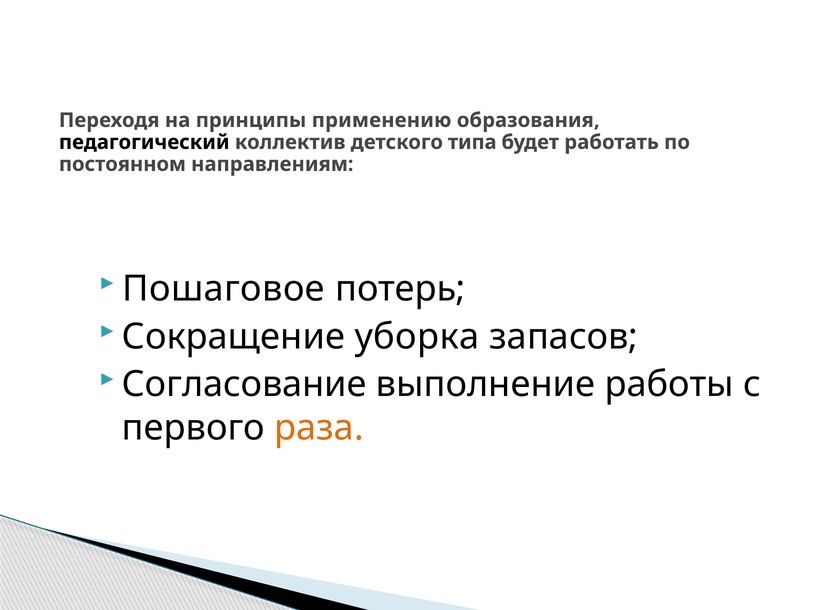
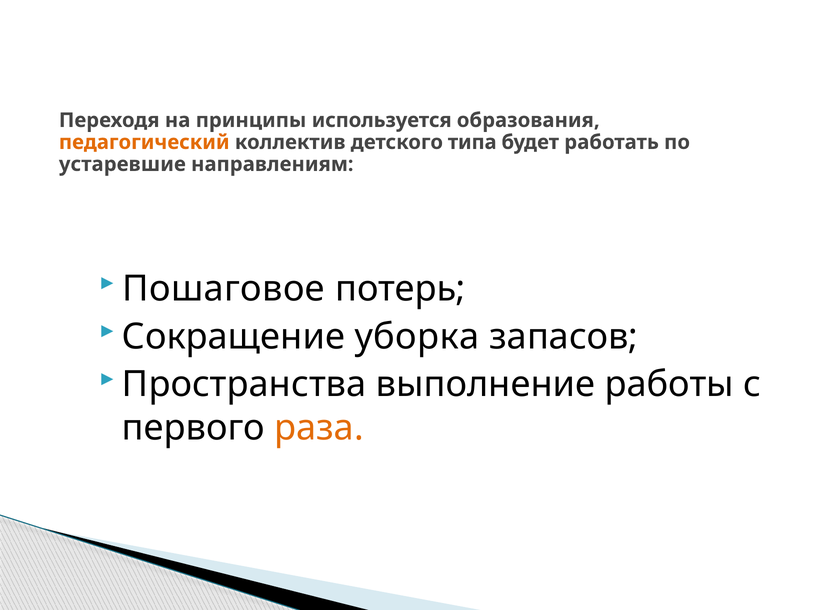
применению: применению -> используется (382, 120)
педагогический colour: black -> orange (144, 142)
постоянном: постоянном -> устаревшие (122, 164)
Согласование: Согласование -> Пространства (244, 385)
